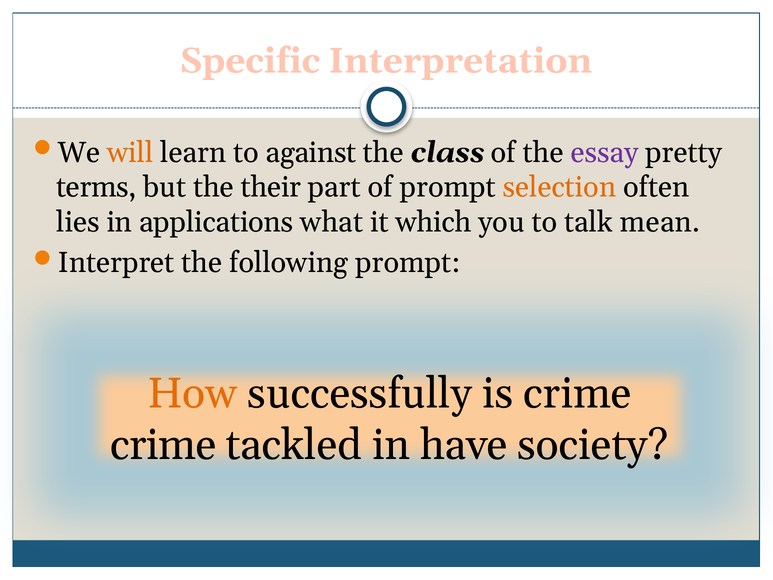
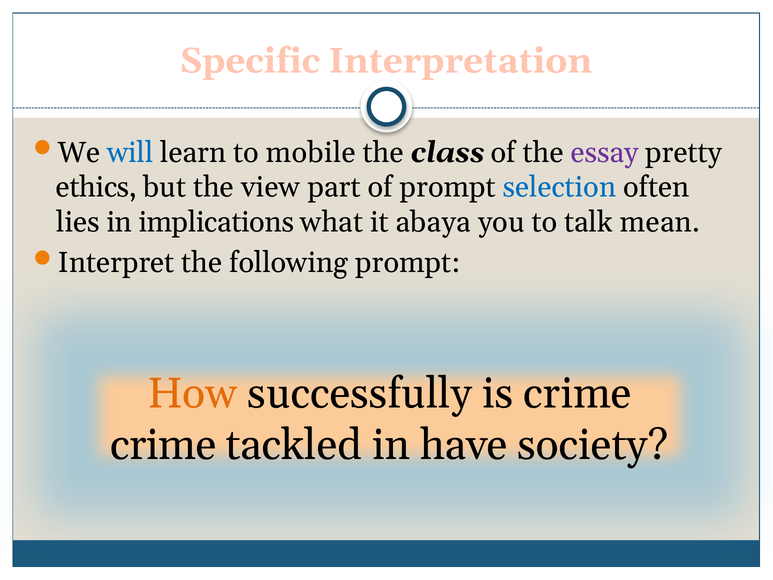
will colour: orange -> blue (130, 152)
against: against -> mobile (311, 152)
terms: terms -> ethics (96, 187)
their: their -> view (271, 187)
selection colour: orange -> blue (560, 187)
applications: applications -> implications (216, 222)
which: which -> abaya (433, 222)
